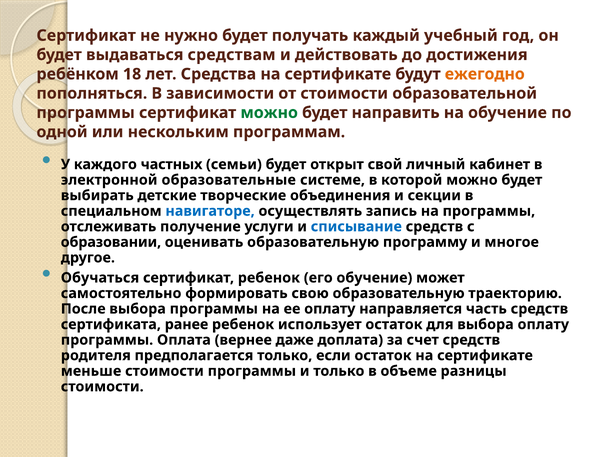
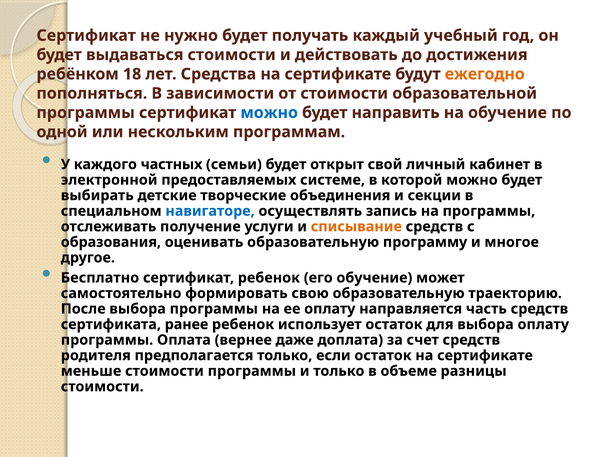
выдаваться средствам: средствам -> стоимости (232, 55)
можно colour: green -> blue (269, 113)
образовательные: образовательные -> предоставляемых (229, 180)
списывание colour: blue -> orange (356, 226)
образовании: образовании -> образования (111, 242)
Обучаться: Обучаться -> Бесплатно (100, 278)
